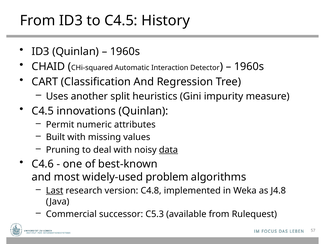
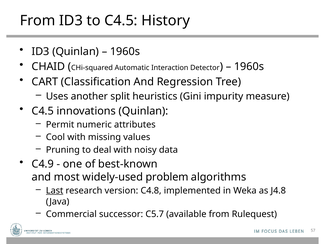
Built: Built -> Cool (55, 137)
data underline: present -> none (168, 150)
C4.6: C4.6 -> C4.9 (43, 164)
C5.3: C5.3 -> C5.7 (155, 214)
